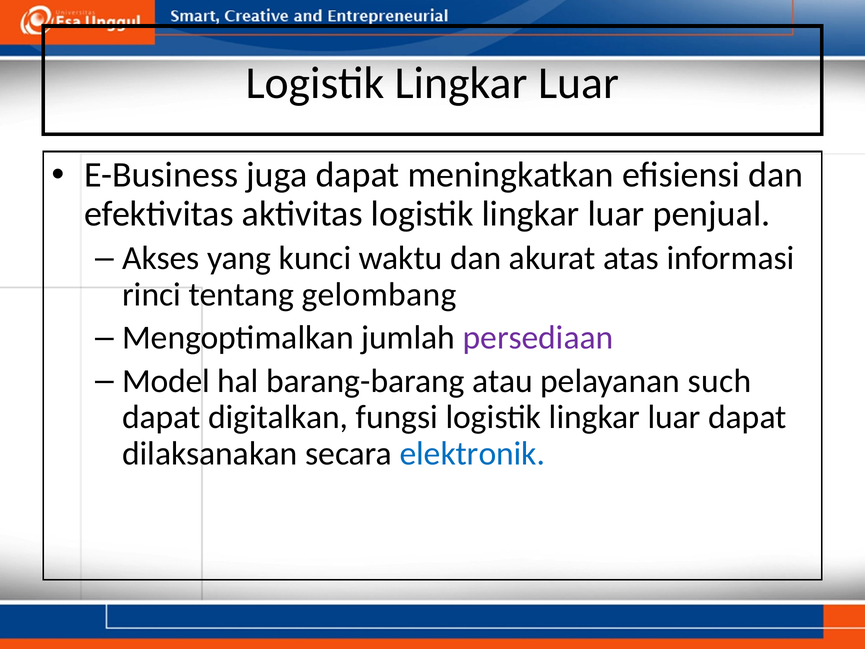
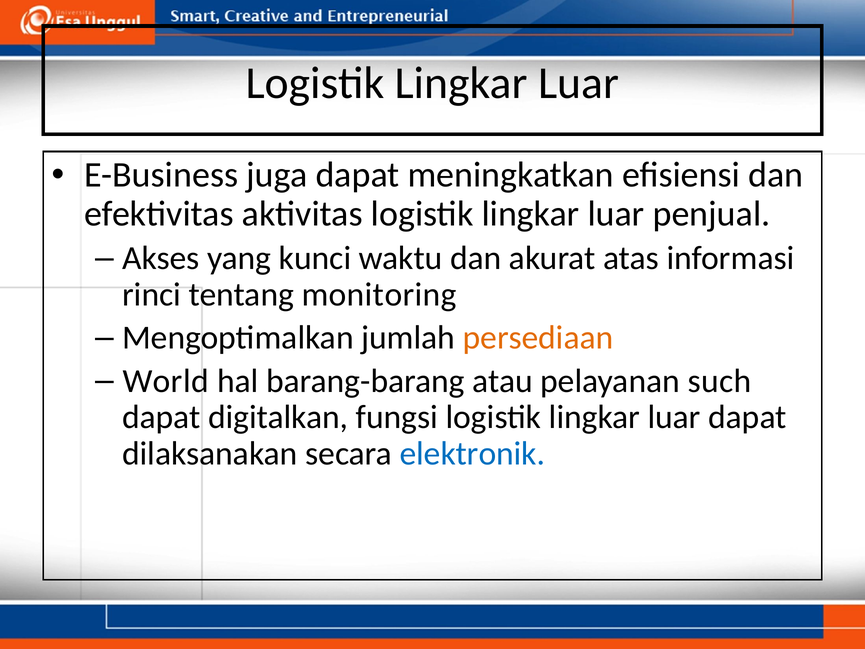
gelombang: gelombang -> monitoring (379, 295)
persediaan colour: purple -> orange (538, 338)
Model: Model -> World (166, 381)
